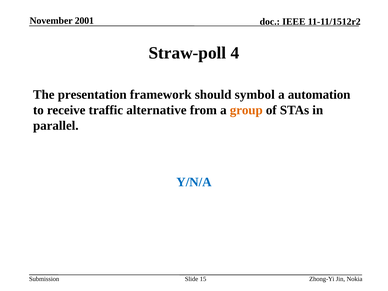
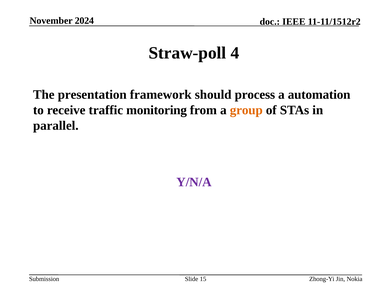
2001: 2001 -> 2024 (84, 21)
symbol: symbol -> process (255, 95)
alternative: alternative -> monitoring (157, 110)
Y/N/A colour: blue -> purple (194, 182)
